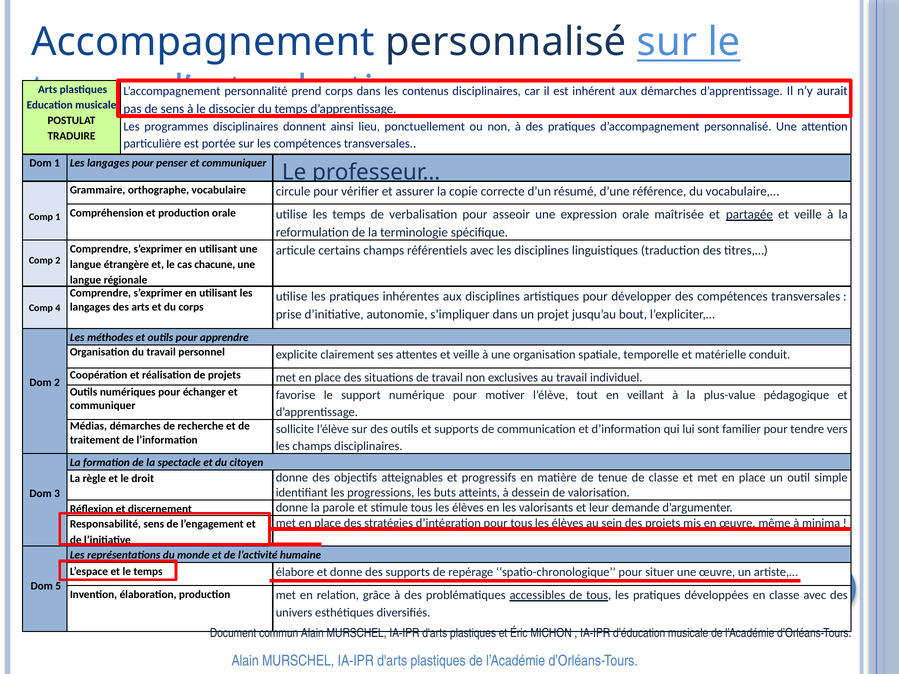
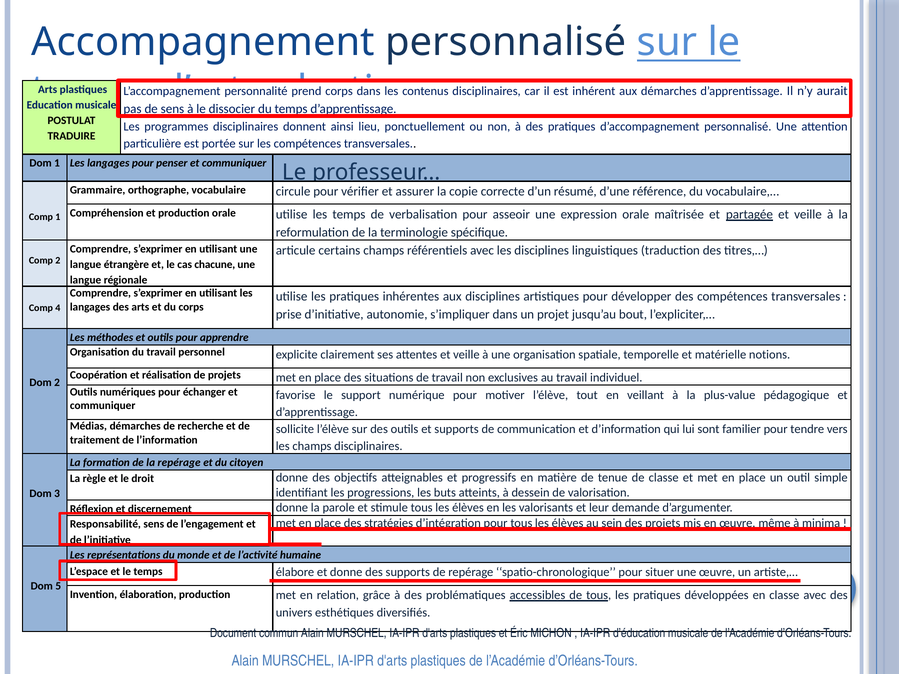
conduit: conduit -> notions (770, 355)
la spectacle: spectacle -> repérage (179, 463)
